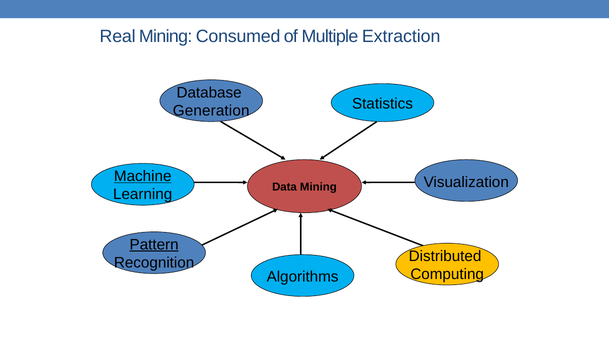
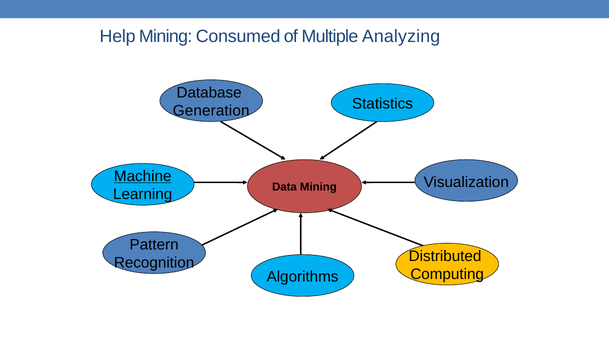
Real: Real -> Help (118, 37)
Extraction: Extraction -> Analyzing (401, 37)
Pattern underline: present -> none (154, 245)
